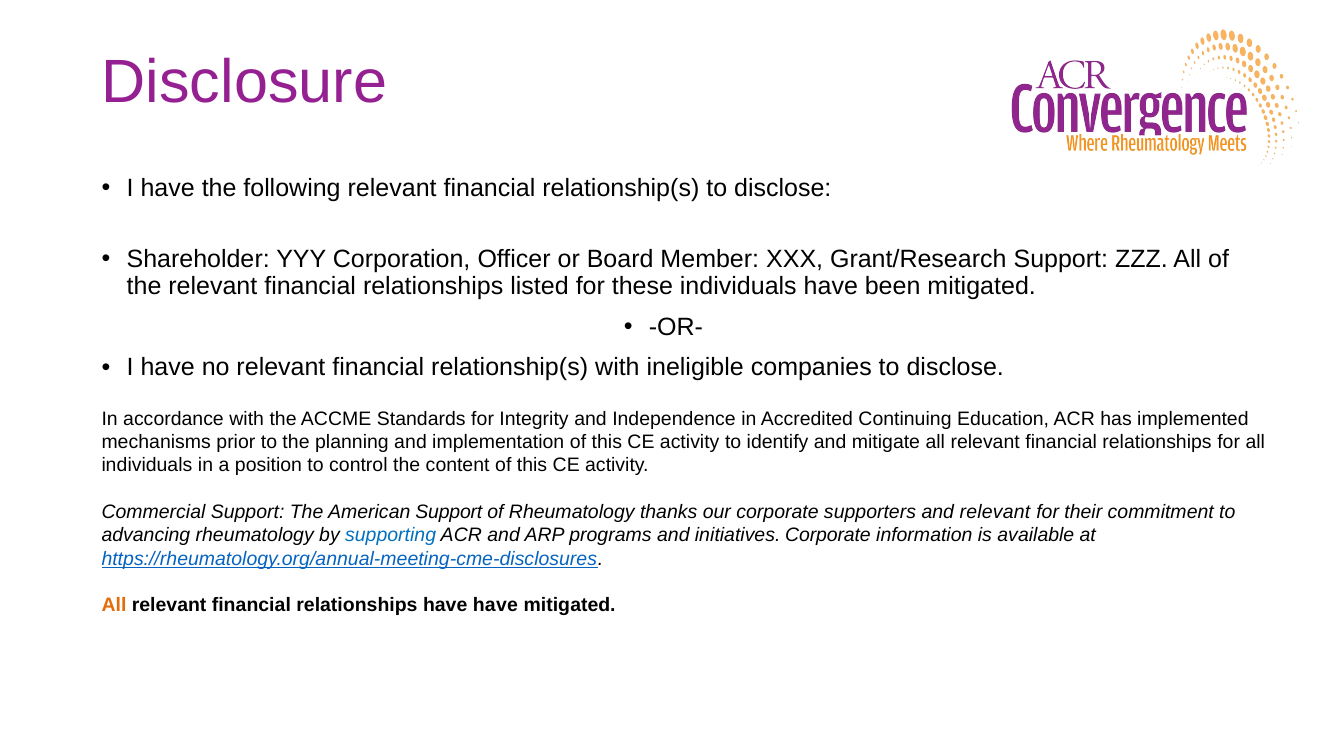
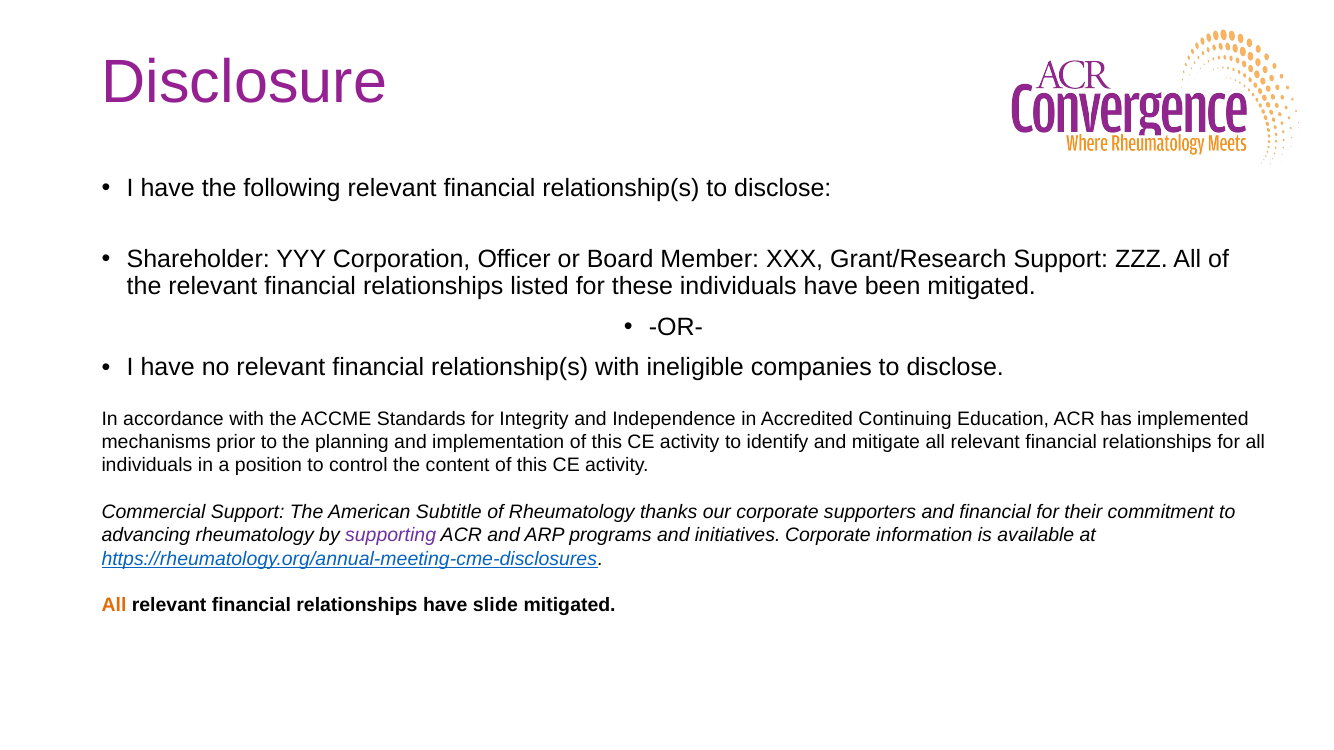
American Support: Support -> Subtitle (449, 512)
and relevant: relevant -> financial (995, 512)
supporting colour: blue -> purple (391, 536)
have have: have -> slide (495, 606)
